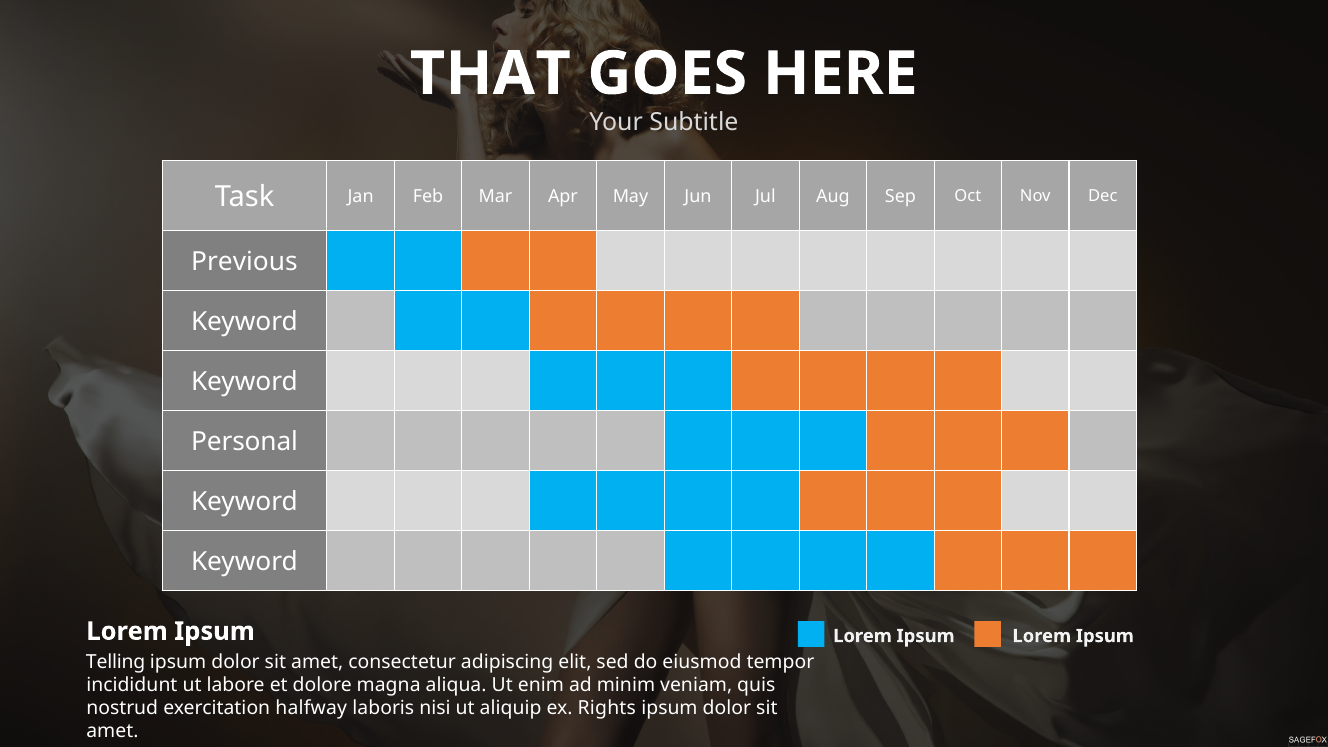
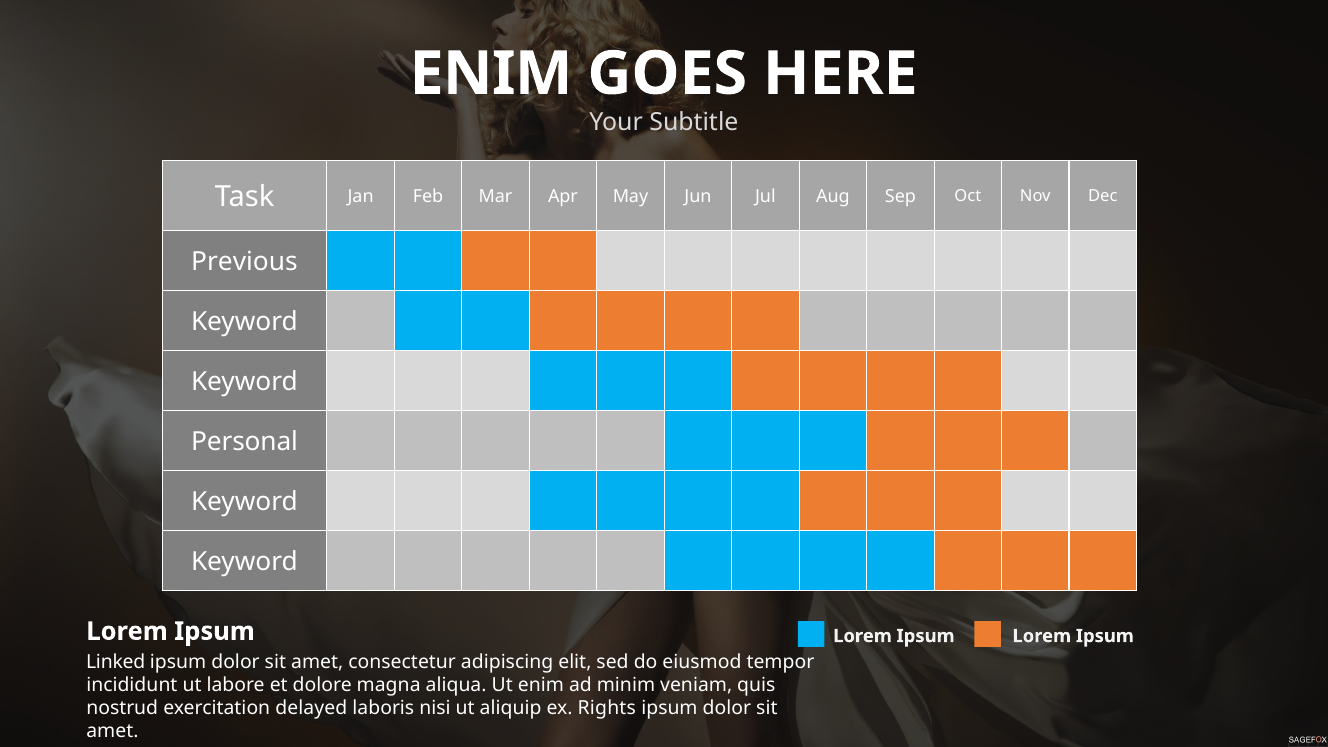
THAT: THAT -> ENIM (491, 74)
Telling: Telling -> Linked (116, 662)
halfway: halfway -> delayed (311, 708)
